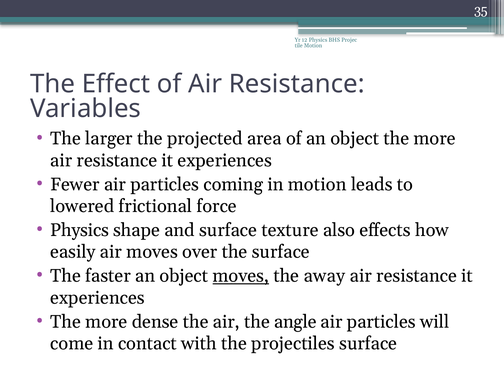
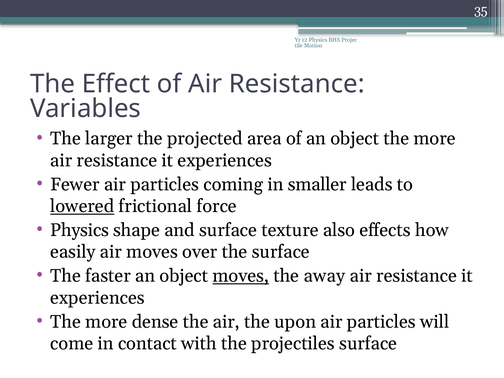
in motion: motion -> smaller (317, 184)
lowered underline: none -> present (82, 206)
angle: angle -> upon (295, 322)
